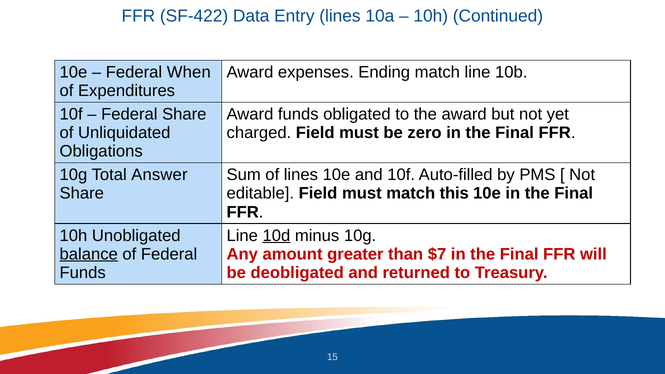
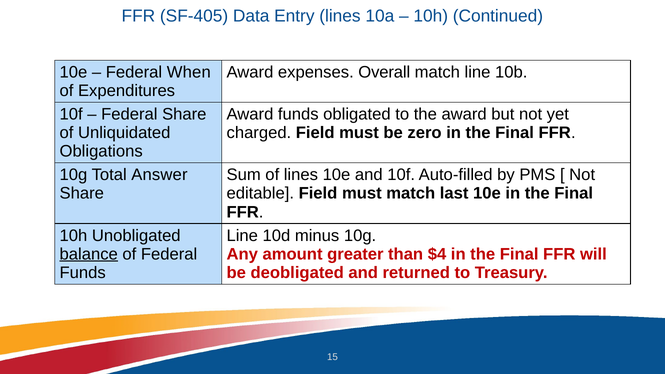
SF-422: SF-422 -> SF-405 (194, 16)
Ending: Ending -> Overall (384, 72)
this: this -> last (454, 194)
10d underline: present -> none (276, 236)
$7: $7 -> $4 (437, 254)
